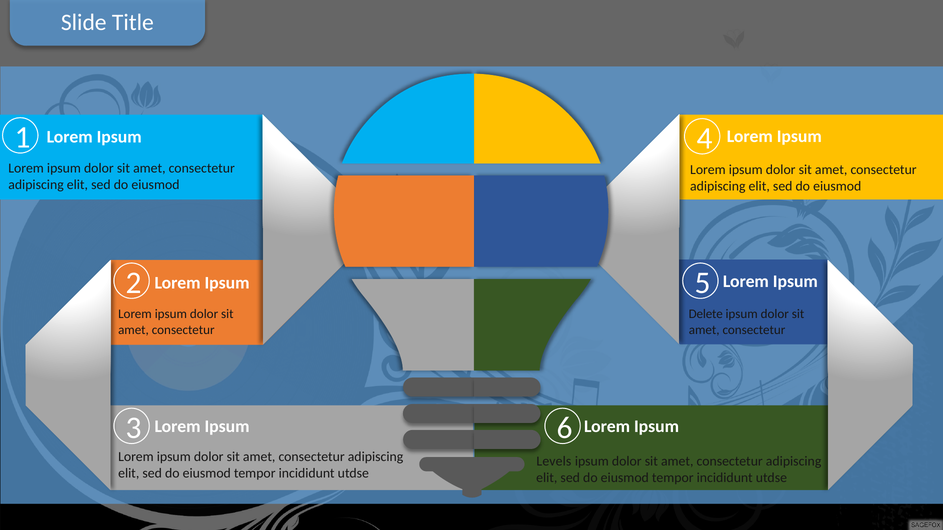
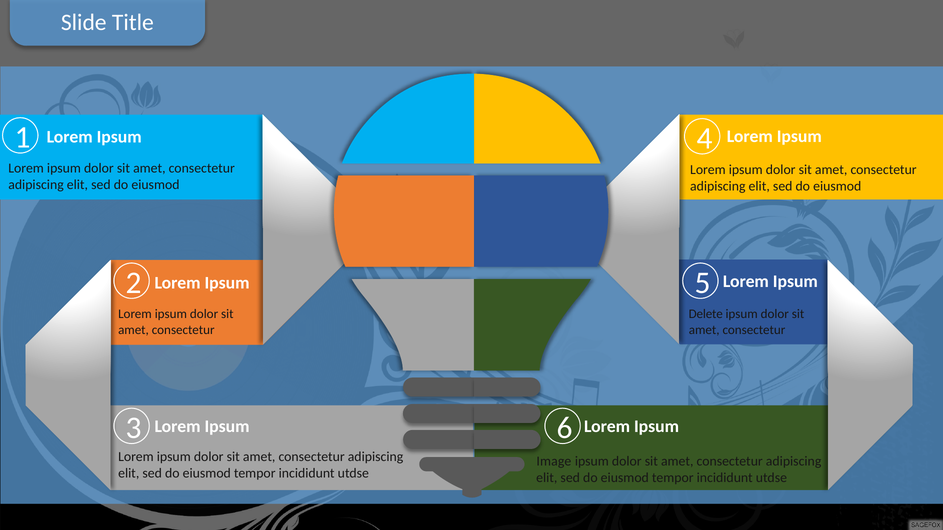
Levels: Levels -> Image (554, 461)
